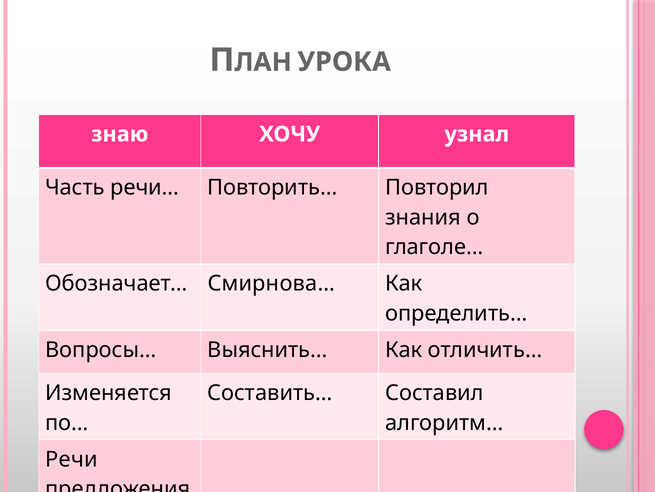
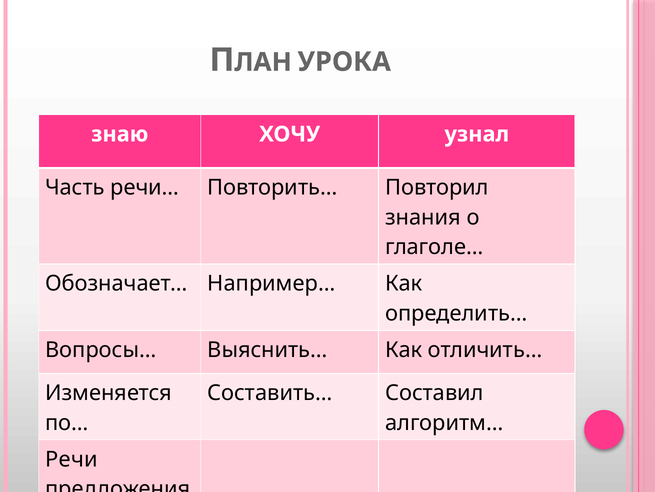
Смирнова…: Смирнова… -> Например… (271, 283)
